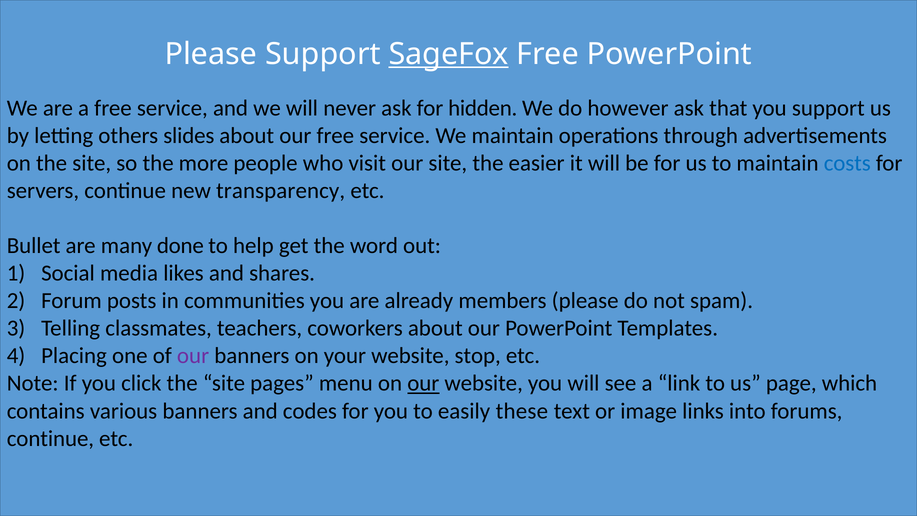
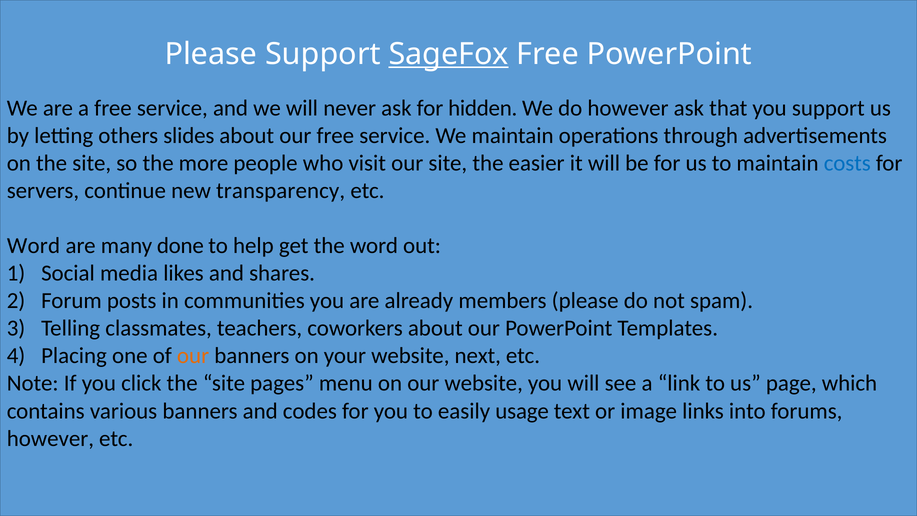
Bullet: Bullet -> Word (33, 246)
our colour: purple -> orange (193, 356)
stop: stop -> next (478, 356)
our underline: present -> none (423, 383)
these: these -> usage (522, 411)
continue: continue -> however (50, 438)
